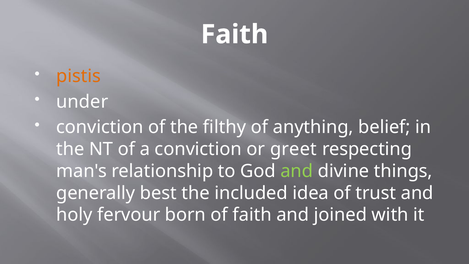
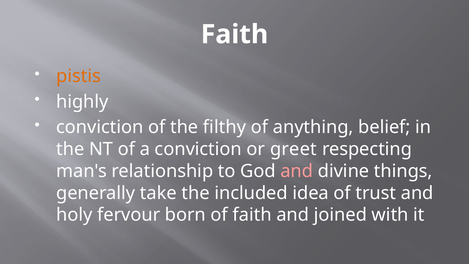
under: under -> highly (82, 102)
and colour: light green -> pink (297, 171)
best: best -> take (158, 193)
